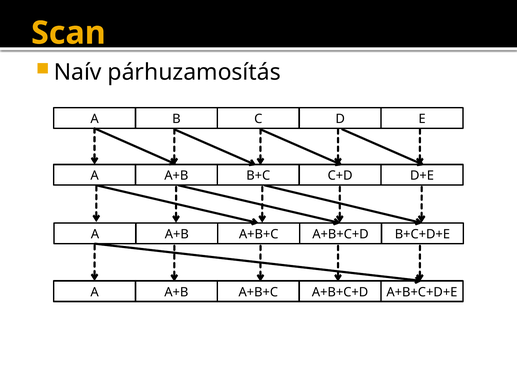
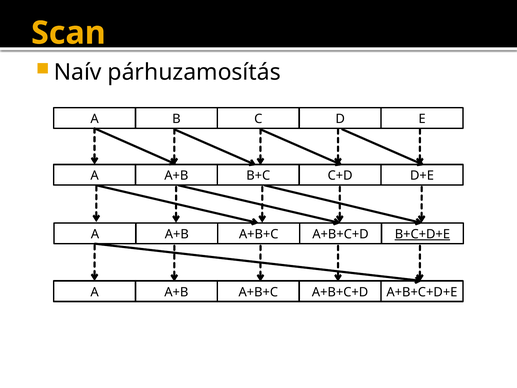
B+C+D+E underline: none -> present (422, 234)
